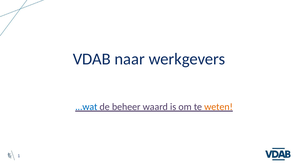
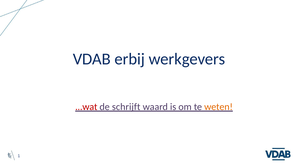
naar: naar -> erbij (130, 59)
...wat colour: blue -> red (86, 107)
beheer: beheer -> schrijft (126, 107)
